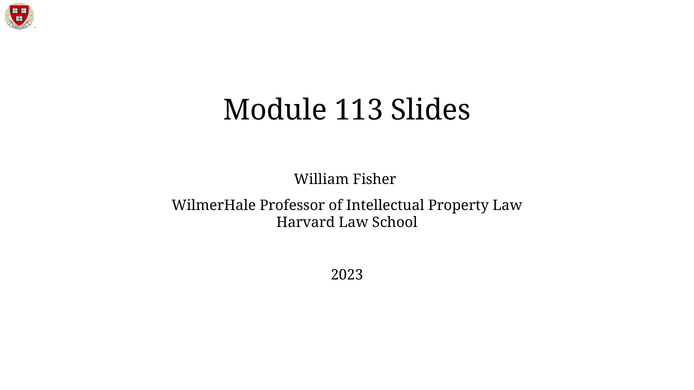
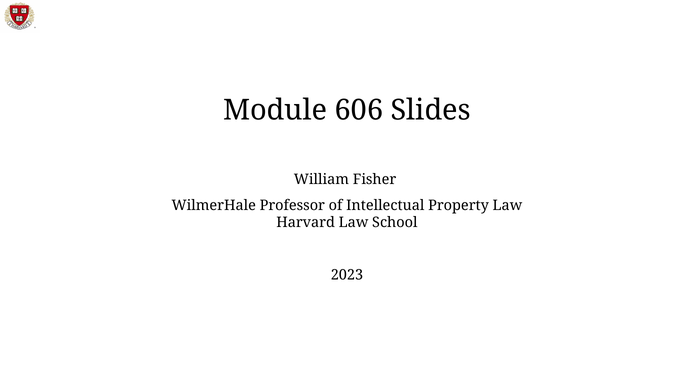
113: 113 -> 606 (359, 110)
